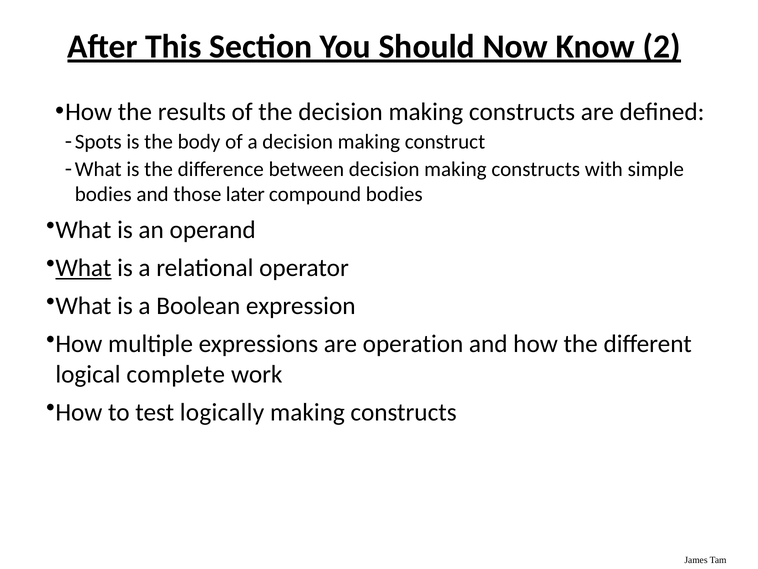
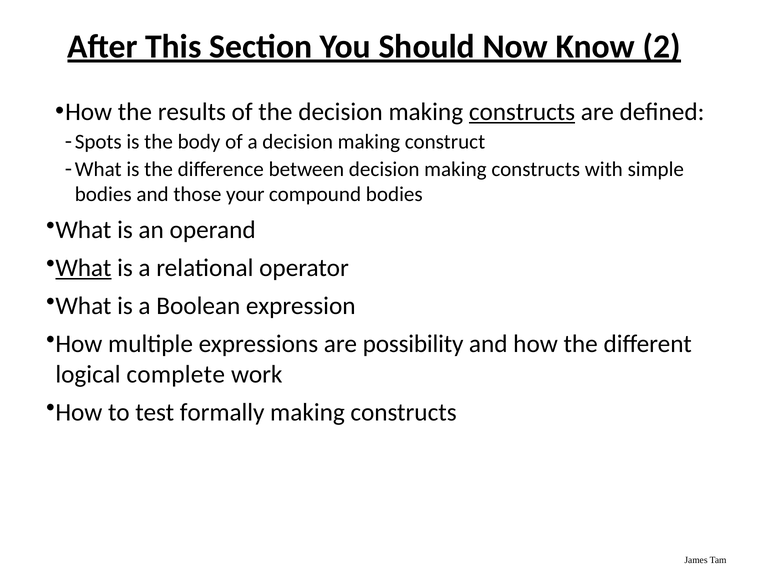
constructs underline: none -> present (522, 112)
later: later -> your (245, 194)
operation: operation -> possibility (413, 344)
logically: logically -> formally (222, 412)
